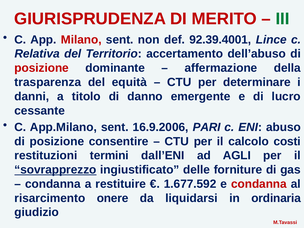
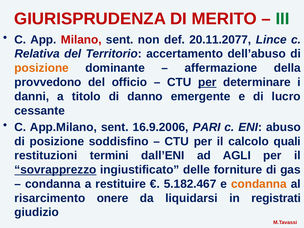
92.39.4001: 92.39.4001 -> 20.11.2077 (220, 40)
posizione colour: red -> orange (42, 68)
trasparenza: trasparenza -> provvedono (48, 82)
equità: equità -> officio (129, 82)
per underline: none -> present (207, 82)
consentire: consentire -> soddisfino (119, 141)
costi: costi -> quali (287, 141)
1.677.592: 1.677.592 -> 5.182.467 (190, 184)
condanna colour: red -> orange (259, 184)
ordinaria: ordinaria -> registrati (276, 198)
